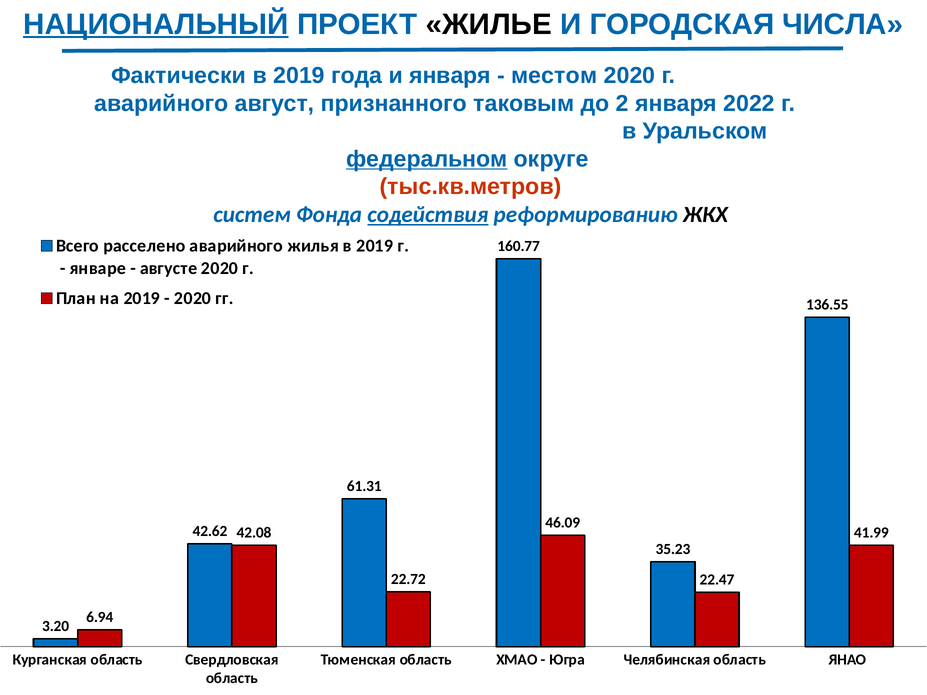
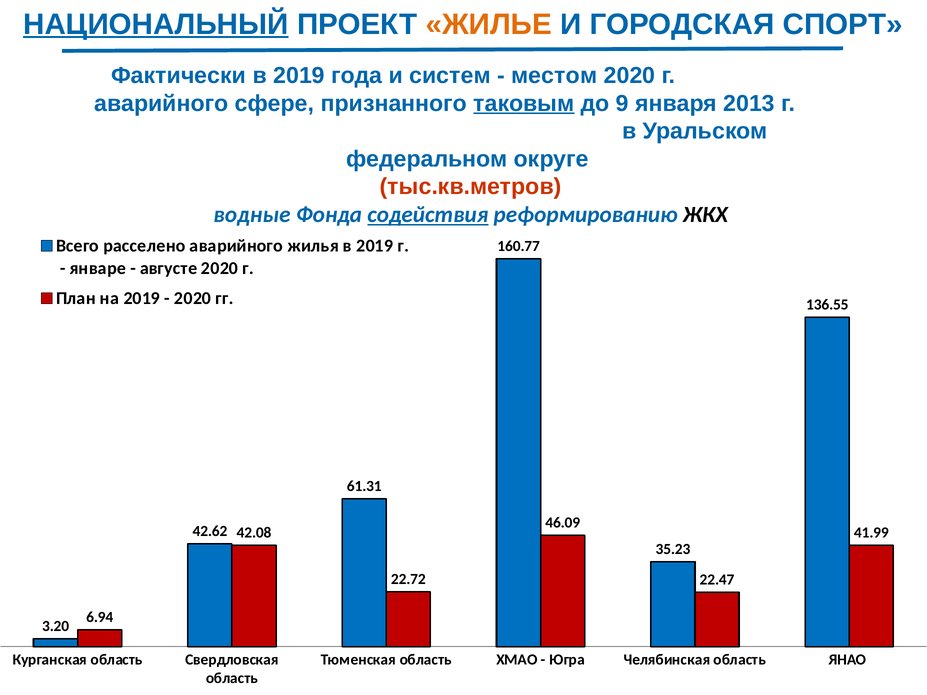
ЖИЛЬЕ colour: black -> orange (489, 24)
ЧИСЛА: ЧИСЛА -> СПОРТ (843, 24)
и января: января -> систем (450, 76)
август: август -> сфере (274, 103)
таковым underline: none -> present (524, 103)
2: 2 -> 9 (622, 103)
2022: 2022 -> 2013 (749, 103)
федеральном underline: present -> none (427, 159)
систем: систем -> водные (252, 215)
